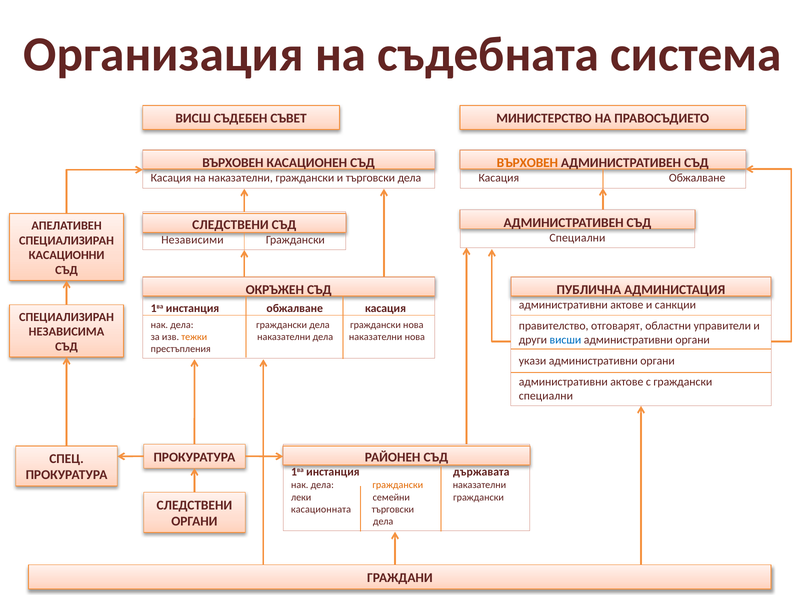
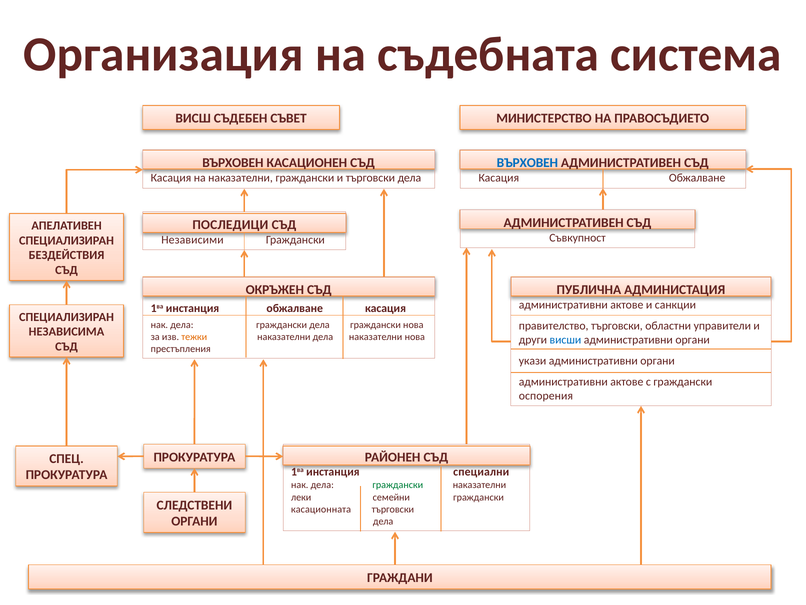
ВЪРХОВЕН colour: orange -> blue (527, 163)
СЛЕДСТВЕНИ: СЛЕДСТВЕНИ -> ПОСЛЕДИЦИ (230, 225)
Специални: Специални -> Съвкупност (578, 237)
КАСАЦИОННИ: КАСАЦИОННИ -> БЕЗДЕЙСТВИЯ (67, 255)
правителство отговарят: отговарят -> търговски (617, 326)
специални: специални -> оспорения (546, 395)
държавата: държавата -> специални (481, 472)
граждански colour: orange -> green (398, 485)
